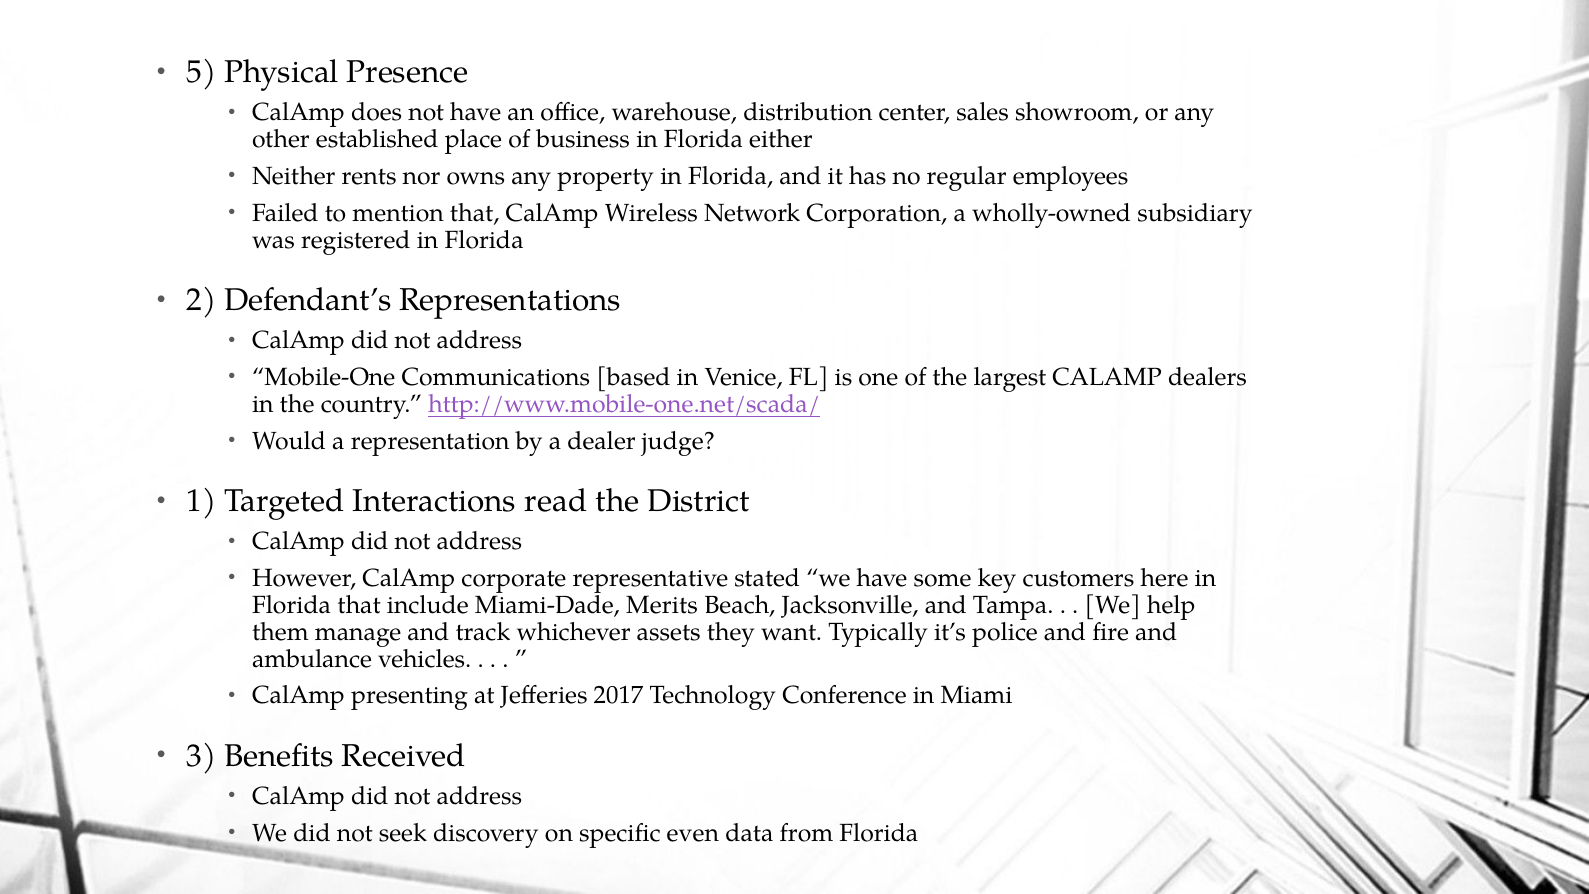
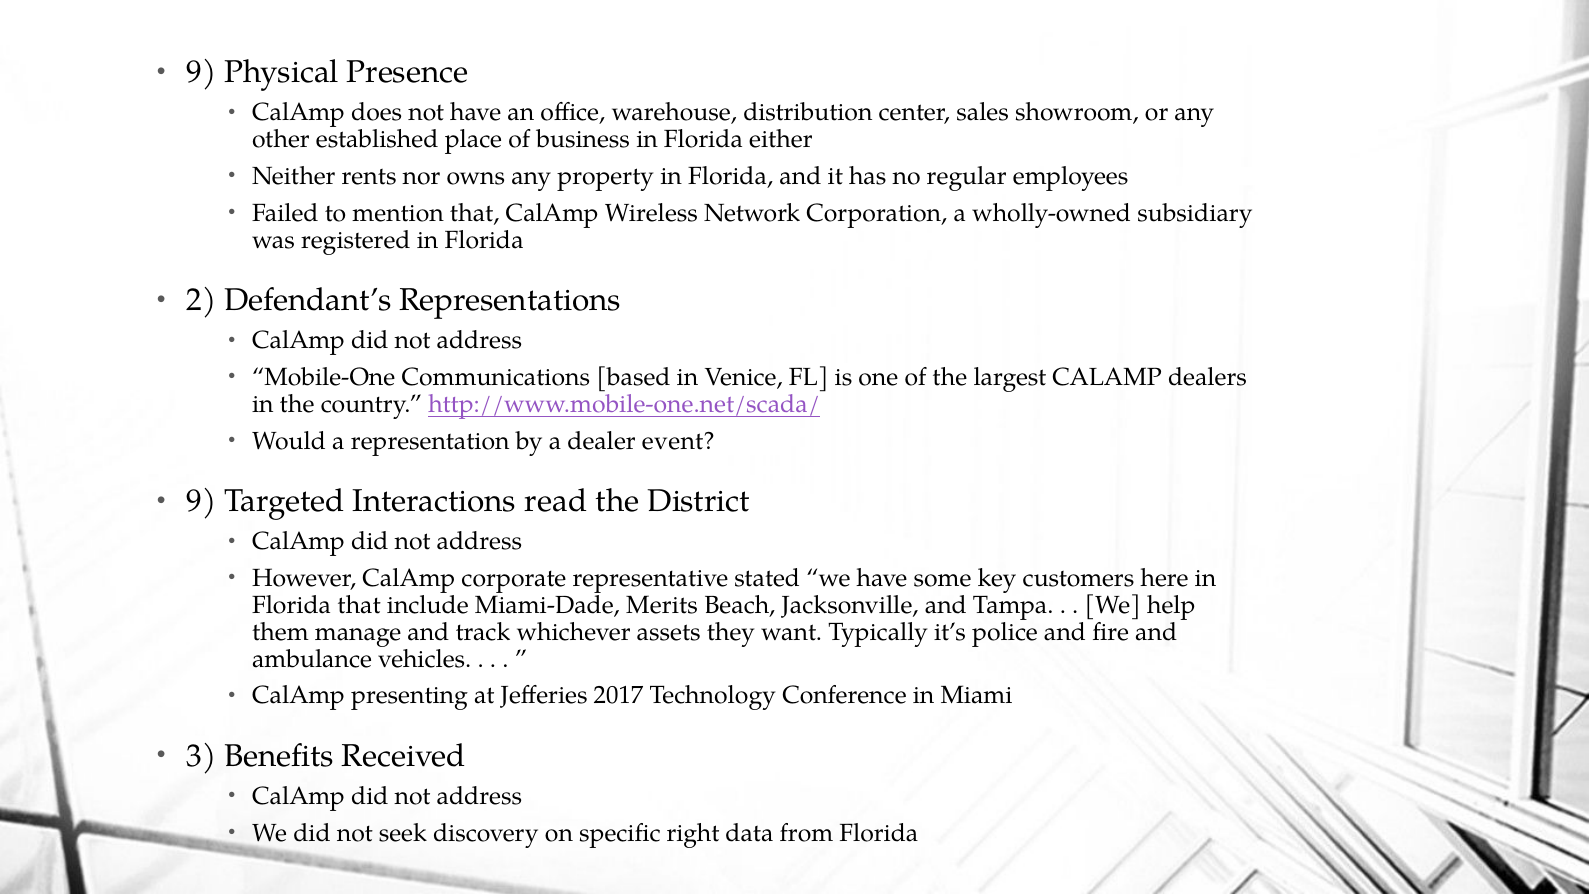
5: 5 -> 9 (202, 72)
judge: judge -> event (678, 441)
1: 1 -> 9 (202, 501)
even: even -> right (693, 833)
